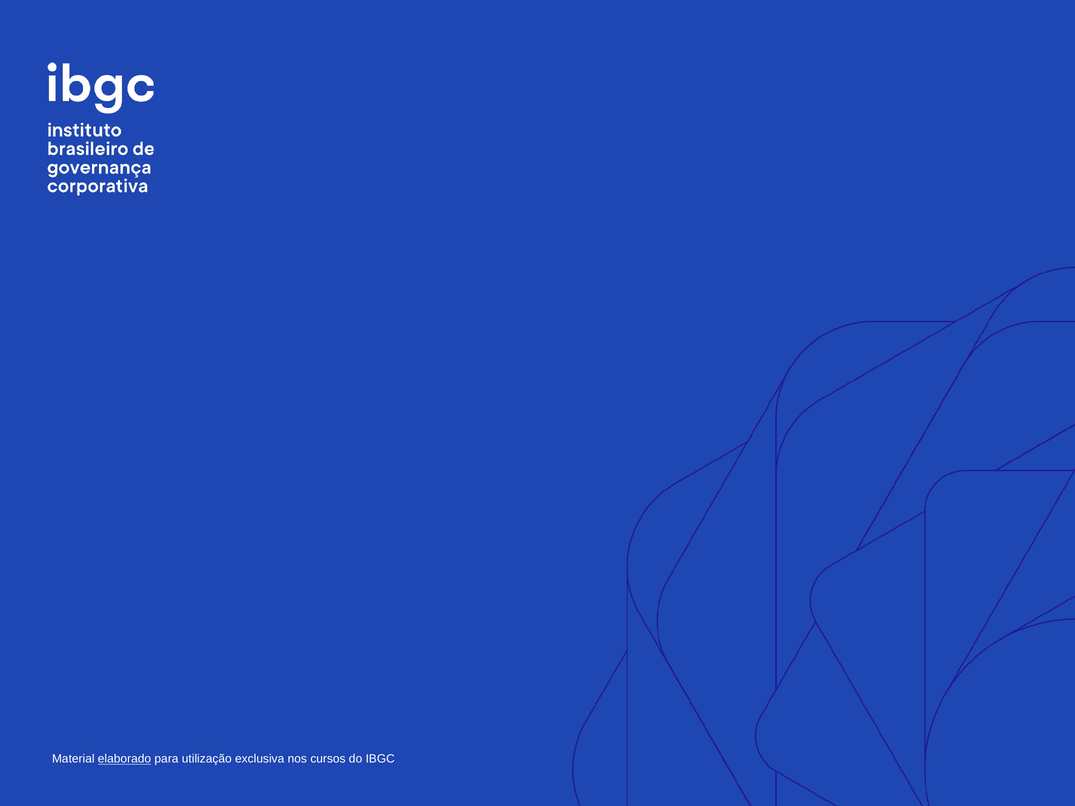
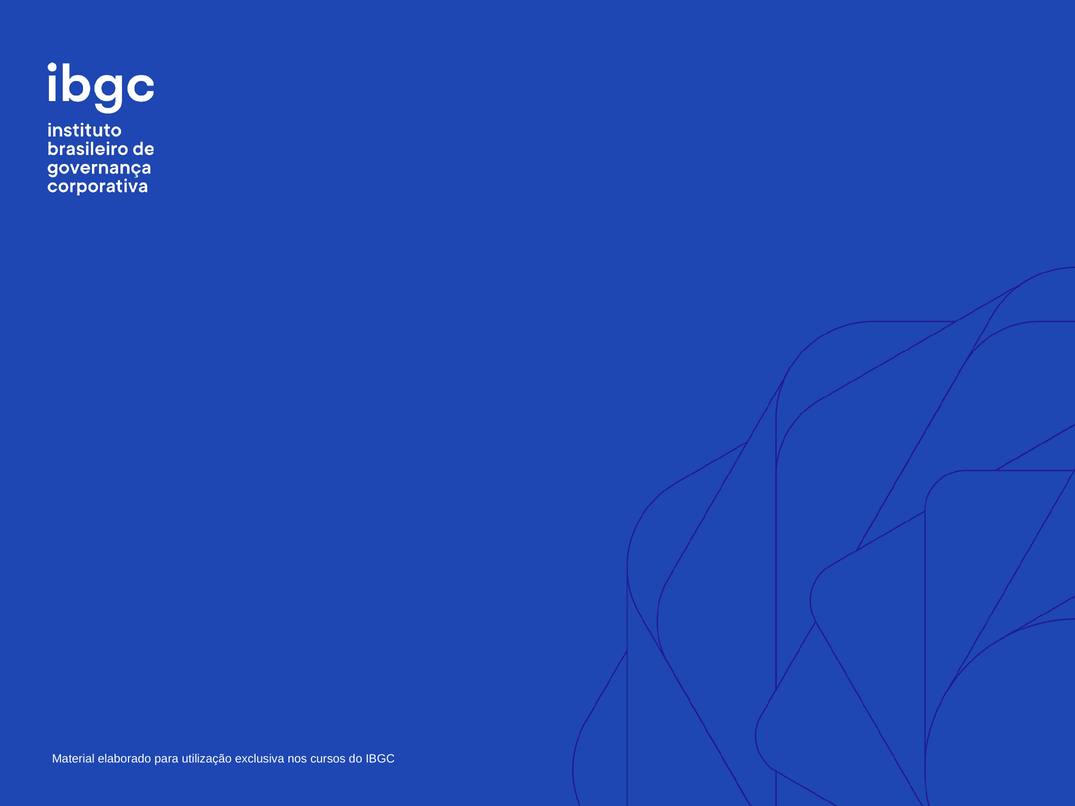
elaborado underline: present -> none (124, 759)
